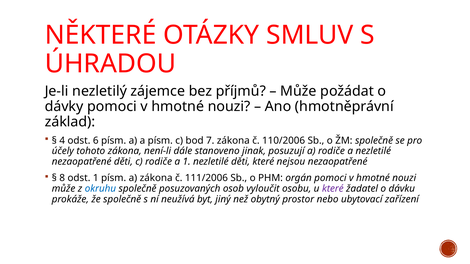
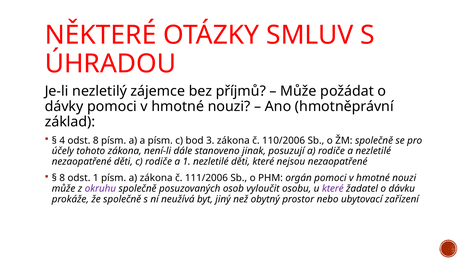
odst 6: 6 -> 8 (96, 141)
7: 7 -> 3 (210, 141)
okruhu colour: blue -> purple (100, 189)
